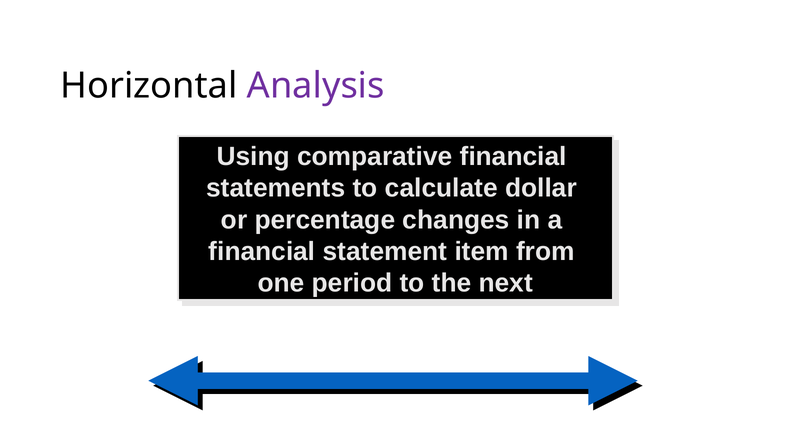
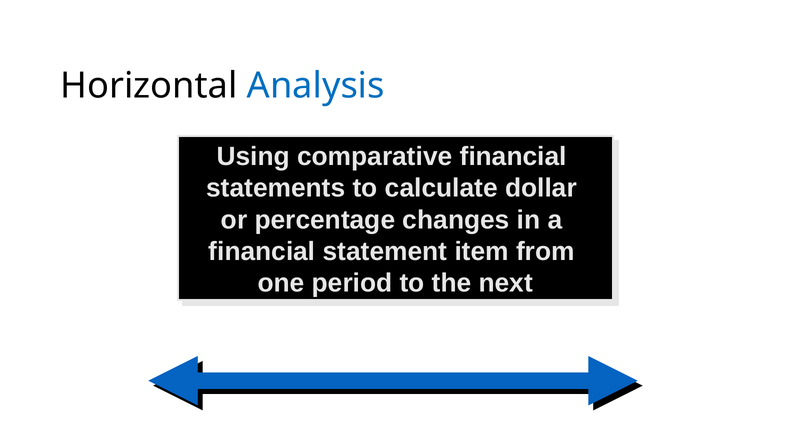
Analysis colour: purple -> blue (316, 86)
